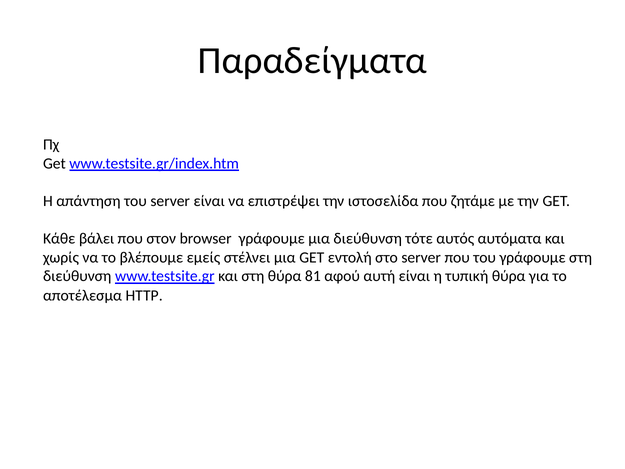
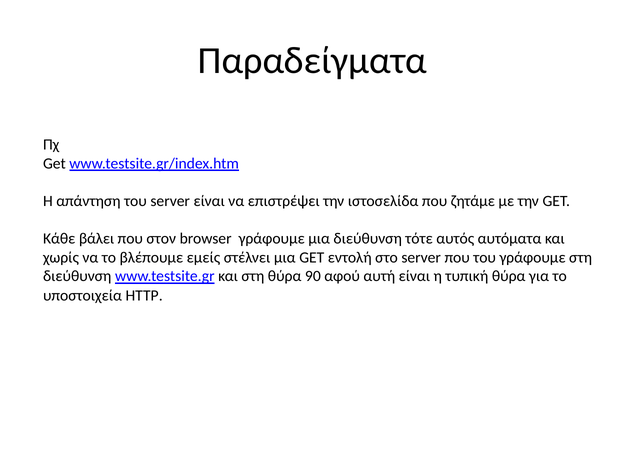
81: 81 -> 90 (313, 276)
αποτέλεσμα: αποτέλεσμα -> υποστοιχεία (82, 295)
